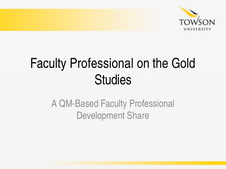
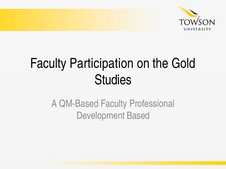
Professional: Professional -> Participation (102, 64)
Share: Share -> Based (138, 116)
